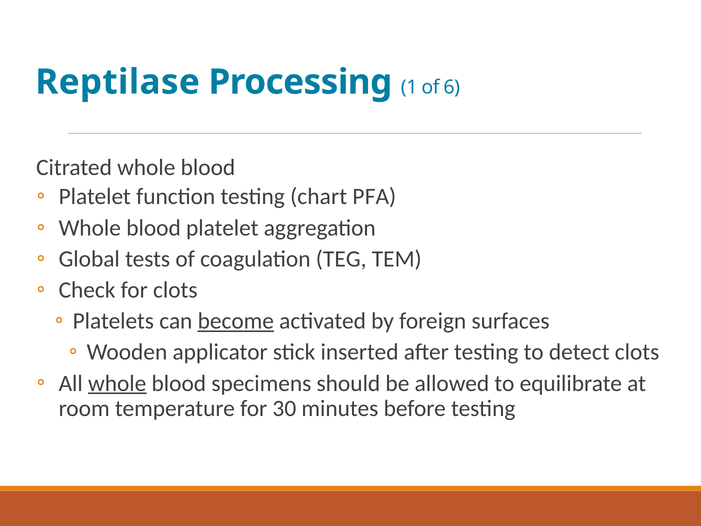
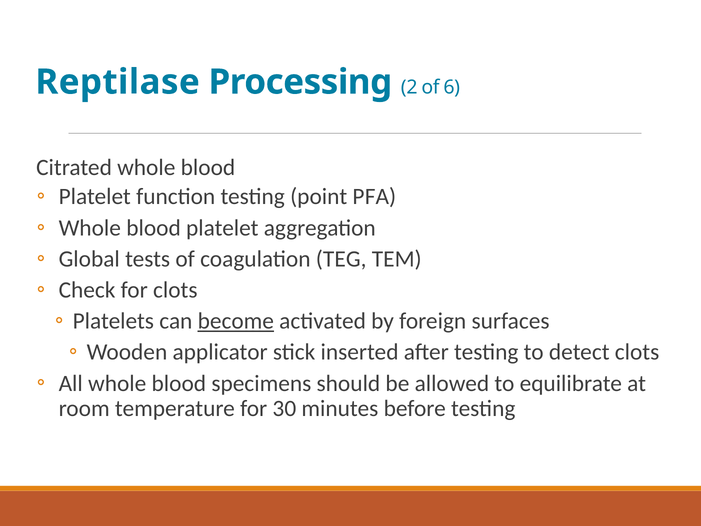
1: 1 -> 2 (409, 87)
chart: chart -> point (319, 197)
whole underline: present -> none (117, 383)
